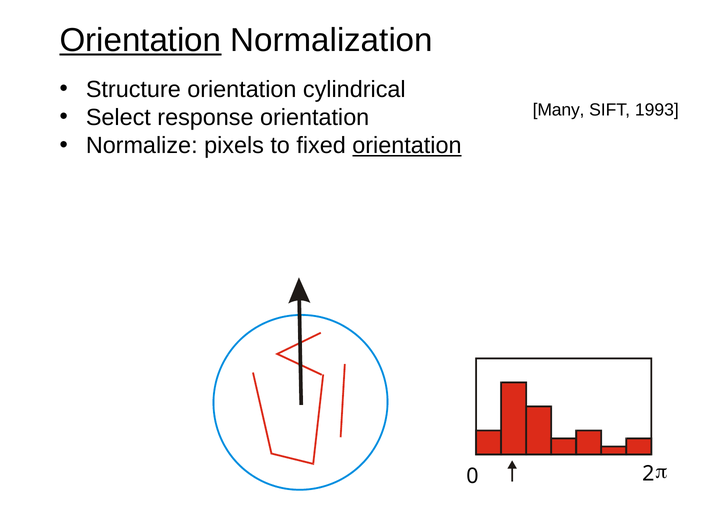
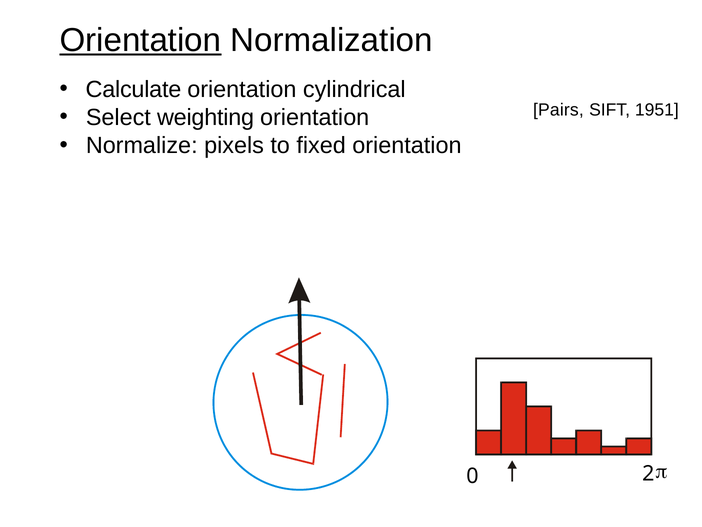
Structure: Structure -> Calculate (133, 89)
Many: Many -> Pairs (558, 110)
1993: 1993 -> 1951 (657, 110)
response: response -> weighting (206, 117)
orientation underline: present -> none (407, 145)
